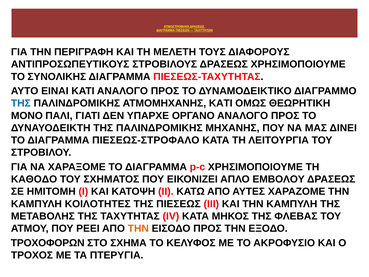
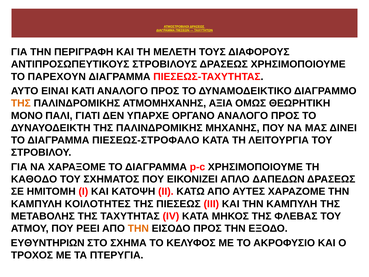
ΣΥΝΟΛΙΚΗΣ: ΣΥΝΟΛΙΚΗΣ -> ΠΑΡΕΧΟΥΝ (57, 77)
ΤΗΣ colour: blue -> orange (21, 103)
ΑΤΜΟΜΗΧΑΝΗΣ ΚΑΤΙ: ΚΑΤΙ -> ΑΞΙΑ (221, 103)
ΕΜΒΟΛΟΥ: ΕΜΒΟΛΟΥ -> ΔΑΠΕΔΩΝ (279, 179)
ΤΡΟΧΟΦΟΡΩΝ: ΤΡΟΧΟΦΟΡΩΝ -> ΕΥΘΥΝΤΗΡΙΩΝ (48, 243)
